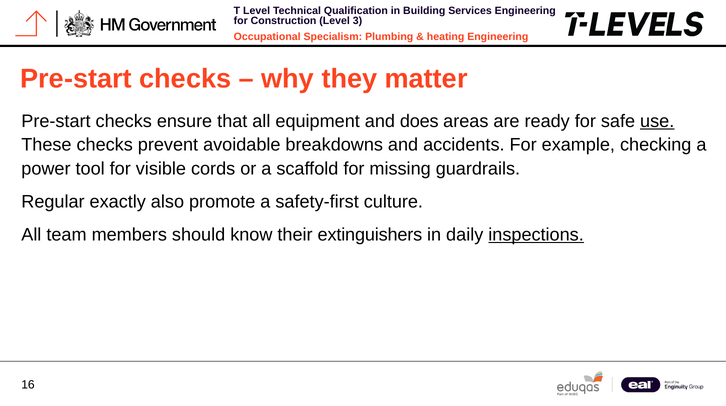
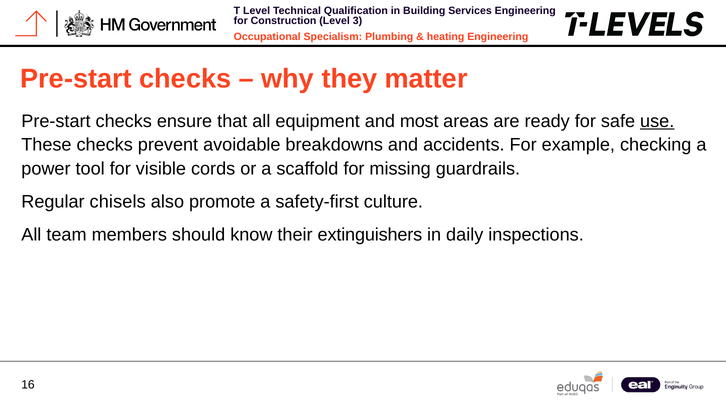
does: does -> most (419, 121)
exactly: exactly -> chisels (118, 202)
inspections underline: present -> none (536, 235)
